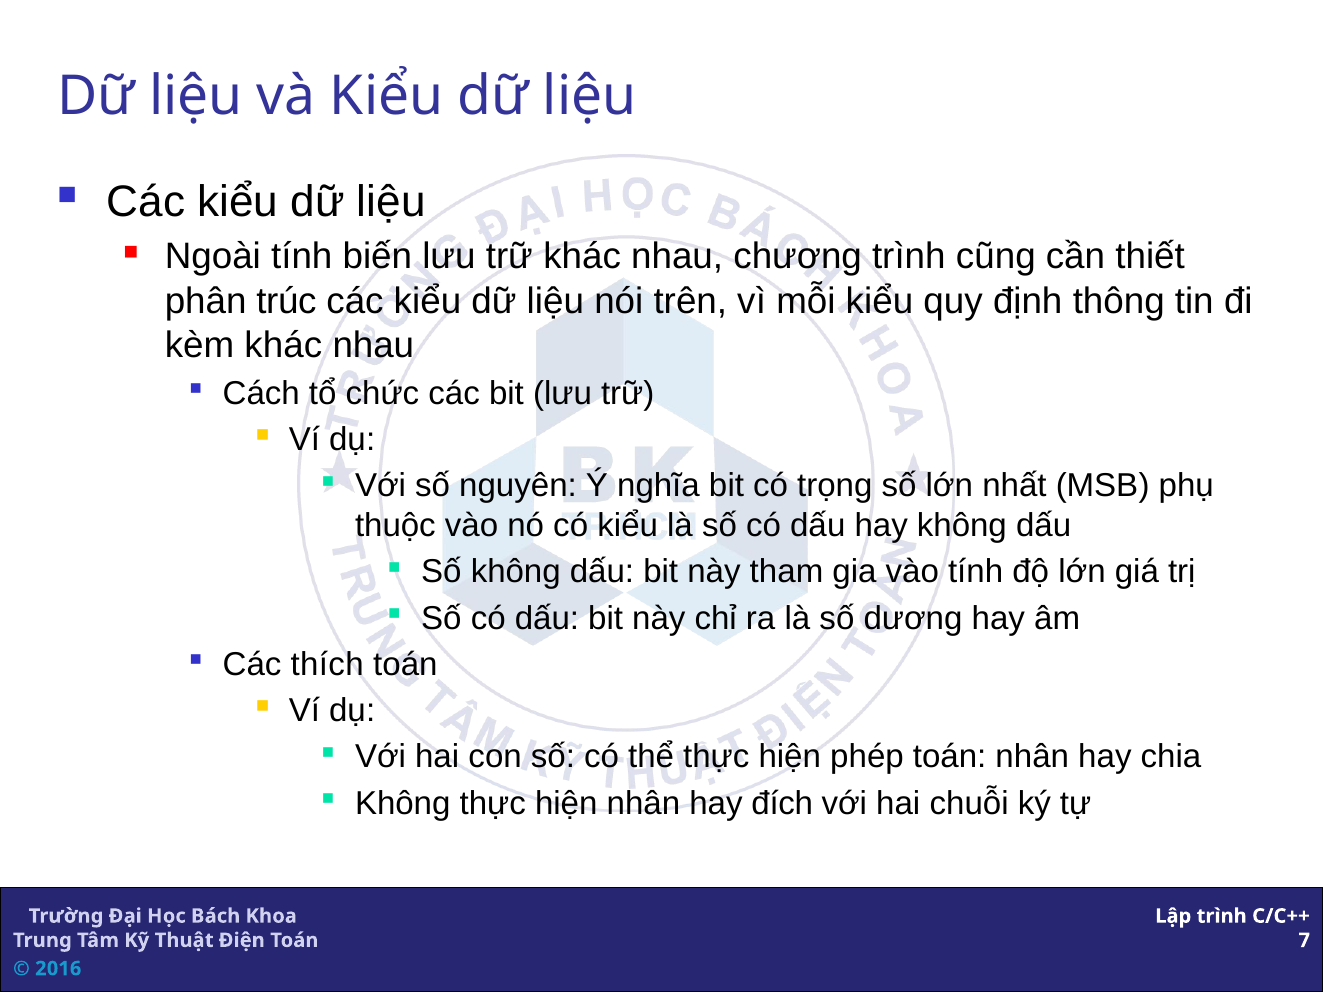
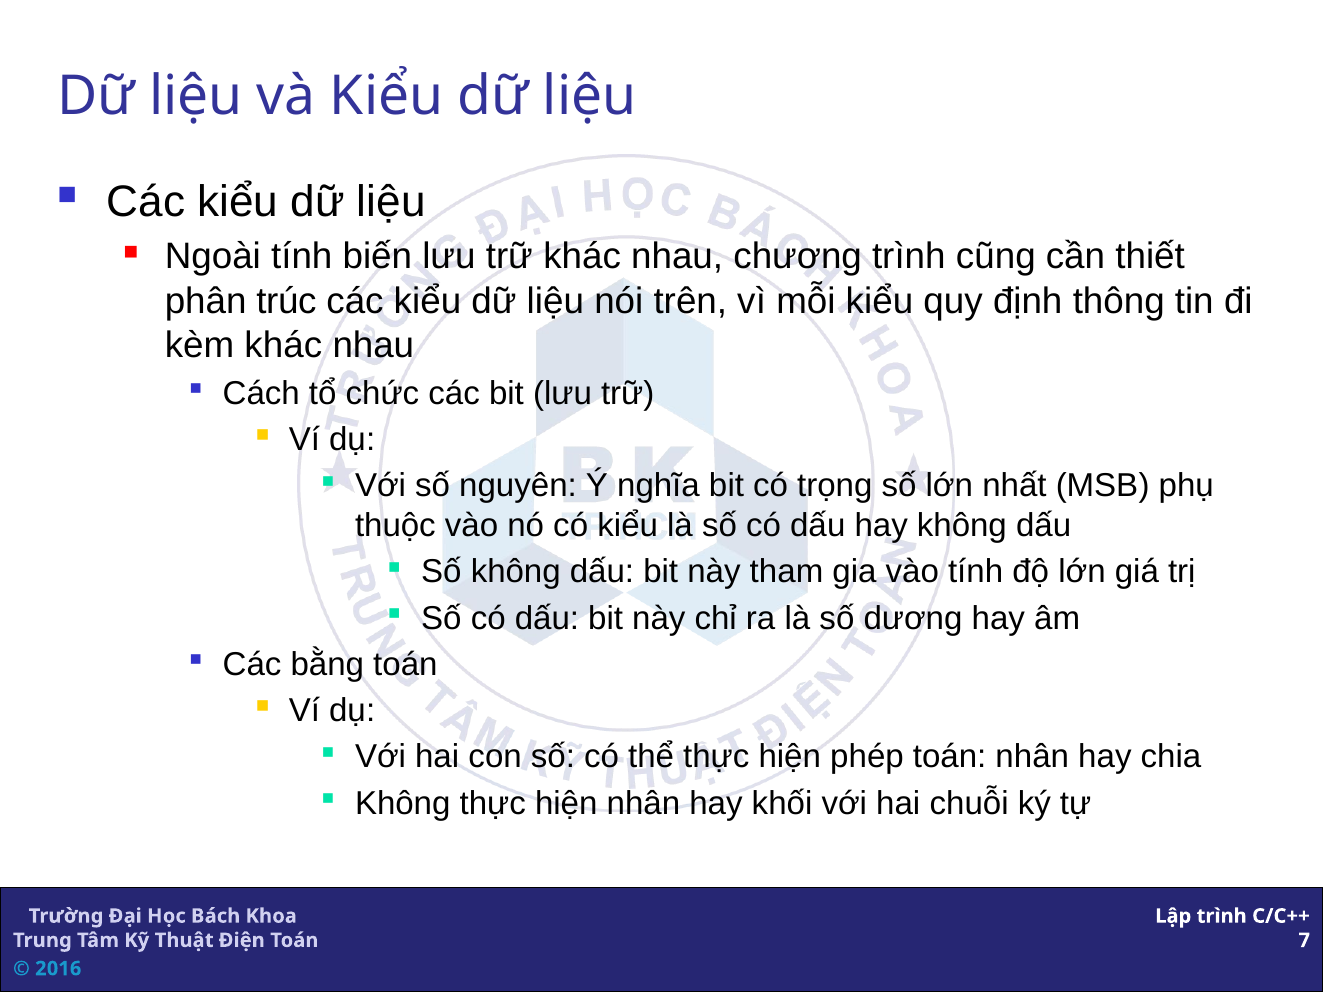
thích: thích -> bằng (327, 665)
đích: đích -> khối (782, 804)
